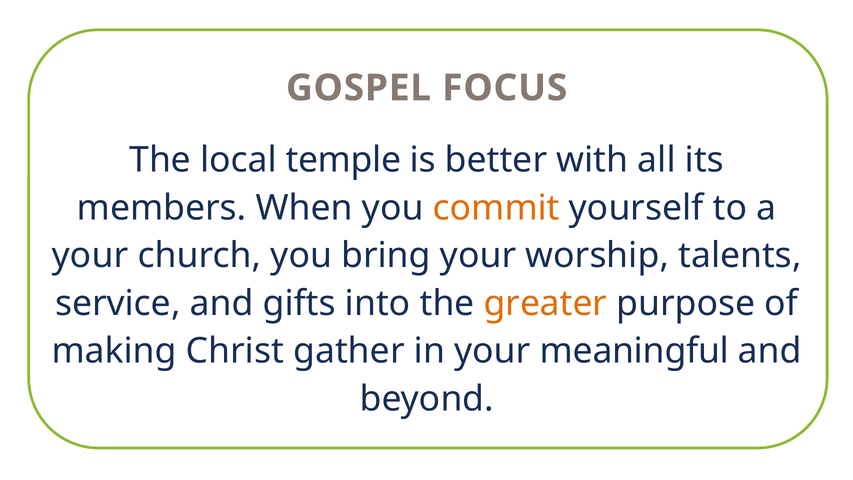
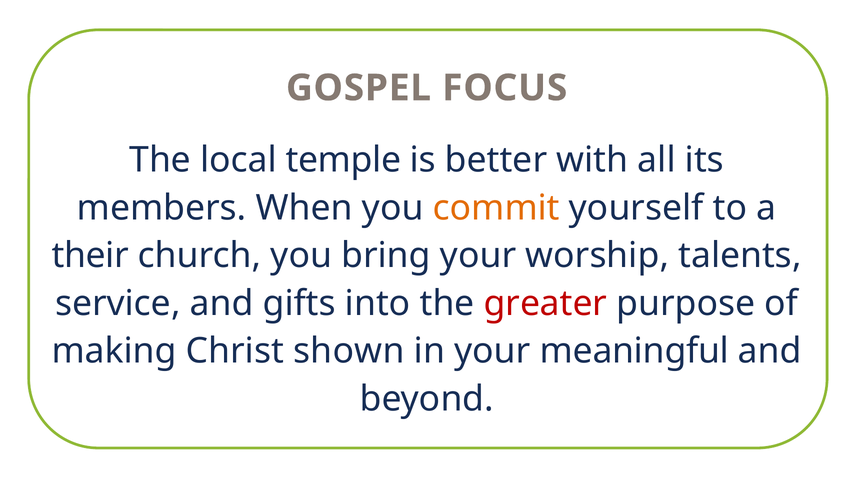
your: your -> their (90, 256)
greater colour: orange -> red (545, 304)
gather: gather -> shown (349, 351)
